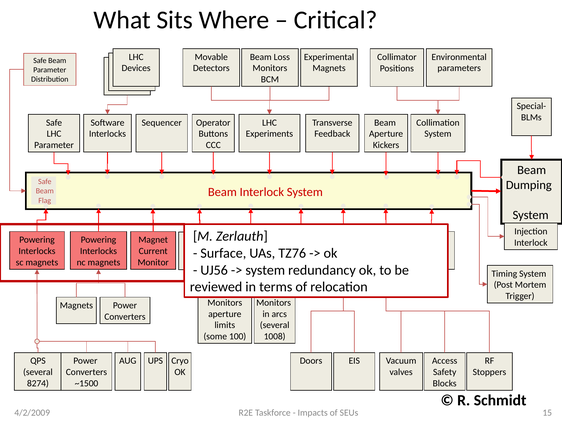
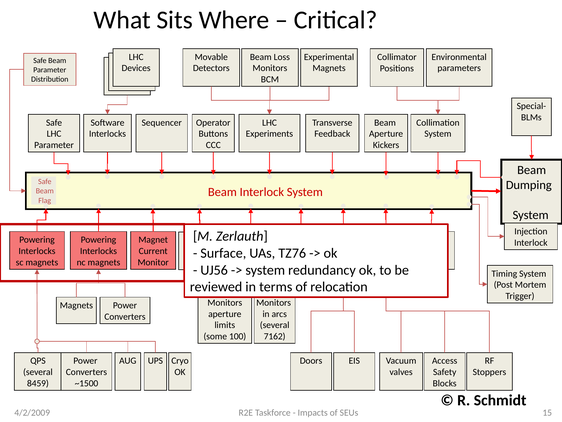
1008: 1008 -> 7162 (275, 336)
8274: 8274 -> 8459 (38, 383)
